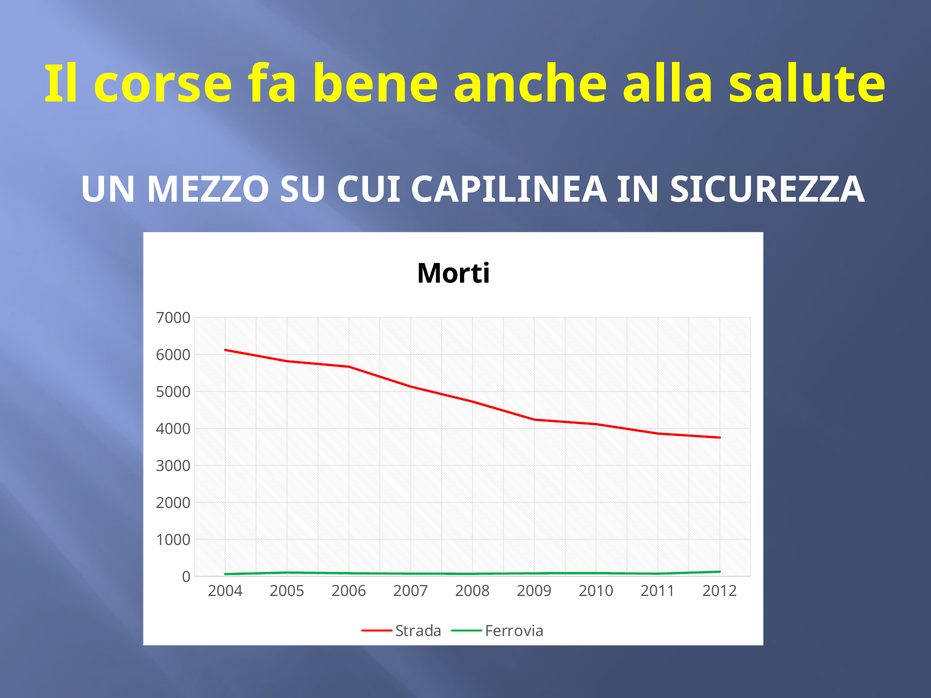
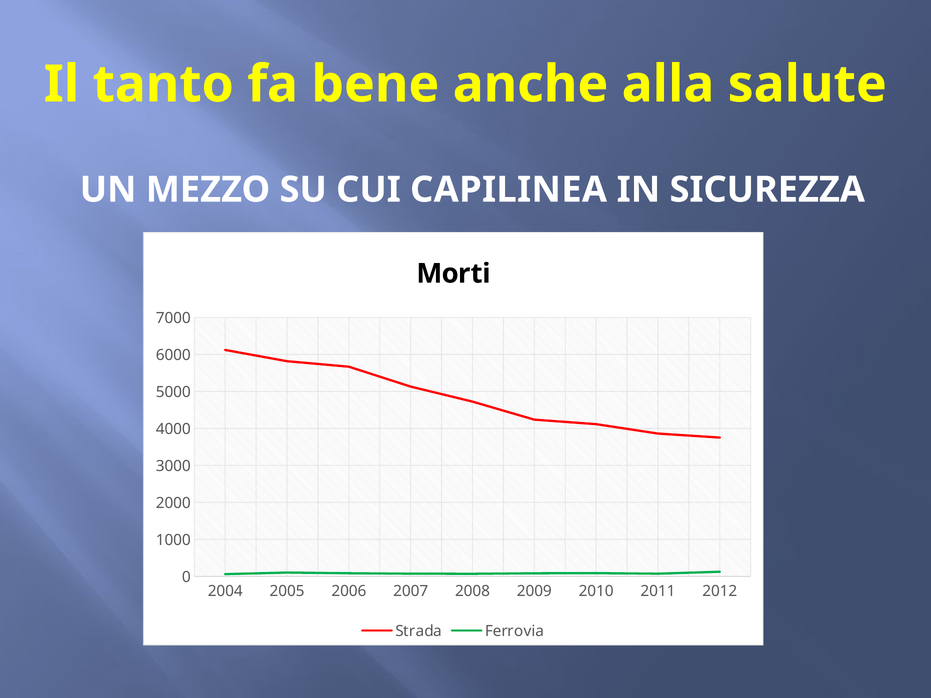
corse: corse -> tanto (163, 84)
